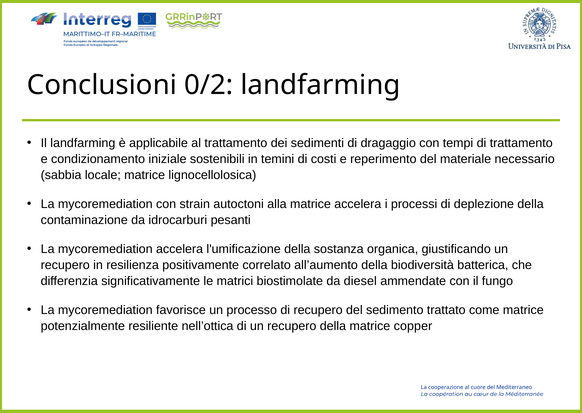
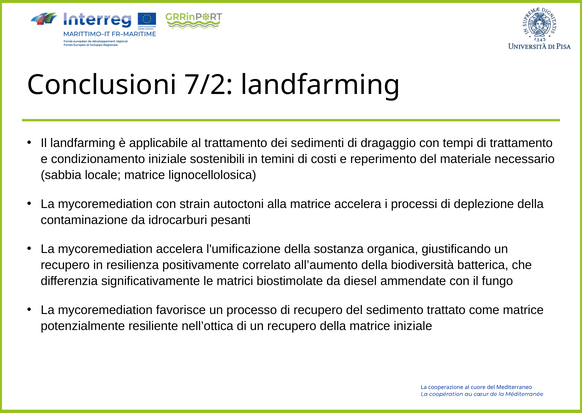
0/2: 0/2 -> 7/2 (209, 85)
matrice copper: copper -> iniziale (413, 327)
